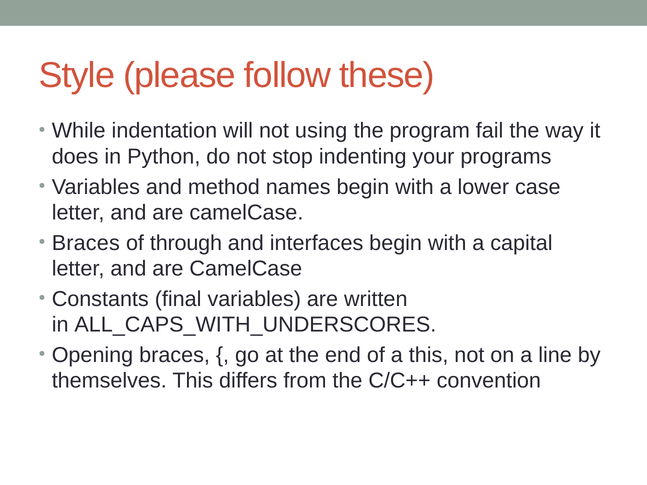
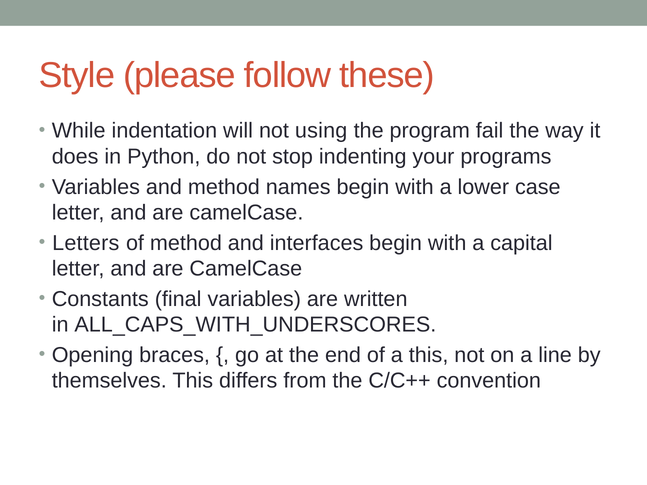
Braces: Braces -> Letters (86, 243)
of through: through -> method (186, 243)
